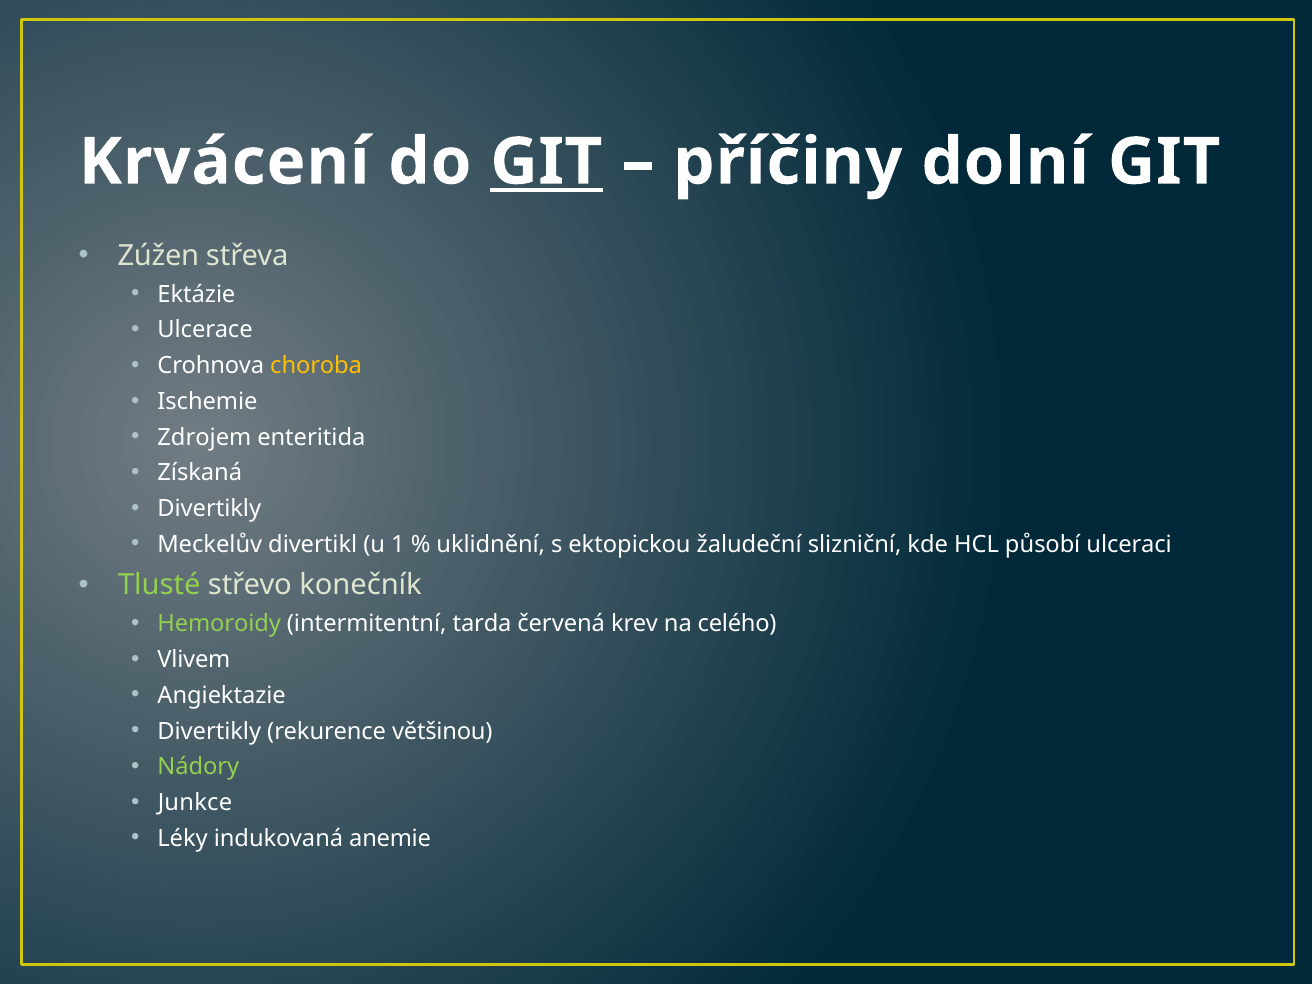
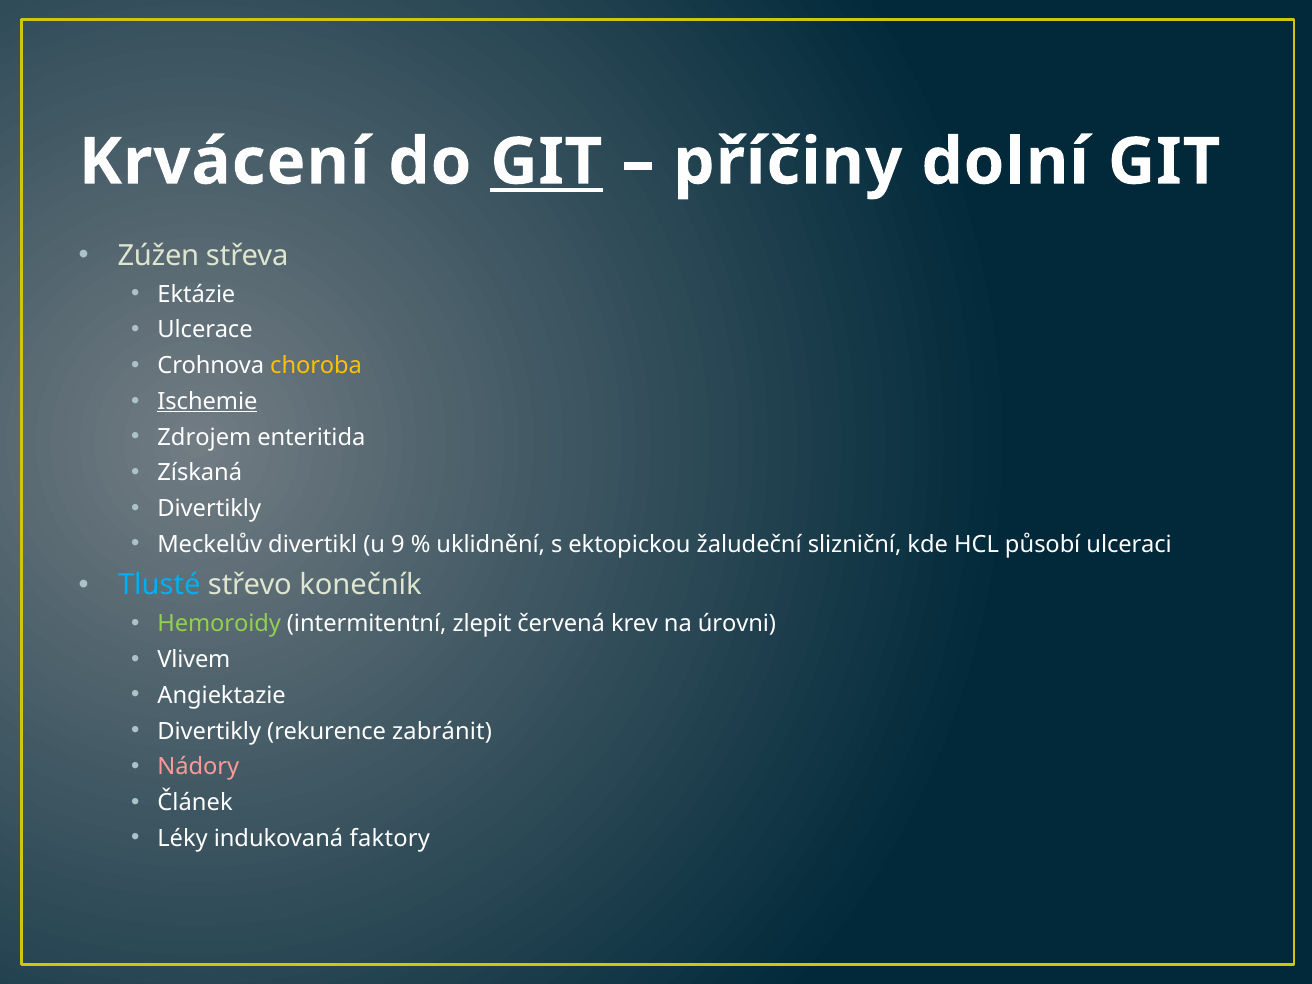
Ischemie underline: none -> present (207, 402)
1: 1 -> 9 (398, 545)
Tlusté colour: light green -> light blue (159, 585)
tarda: tarda -> zlepit (482, 624)
celého: celého -> úrovni (737, 624)
většinou: většinou -> zabránit (442, 731)
Nádory colour: light green -> pink (198, 767)
Junkce: Junkce -> Článek (195, 803)
anemie: anemie -> faktory (390, 838)
